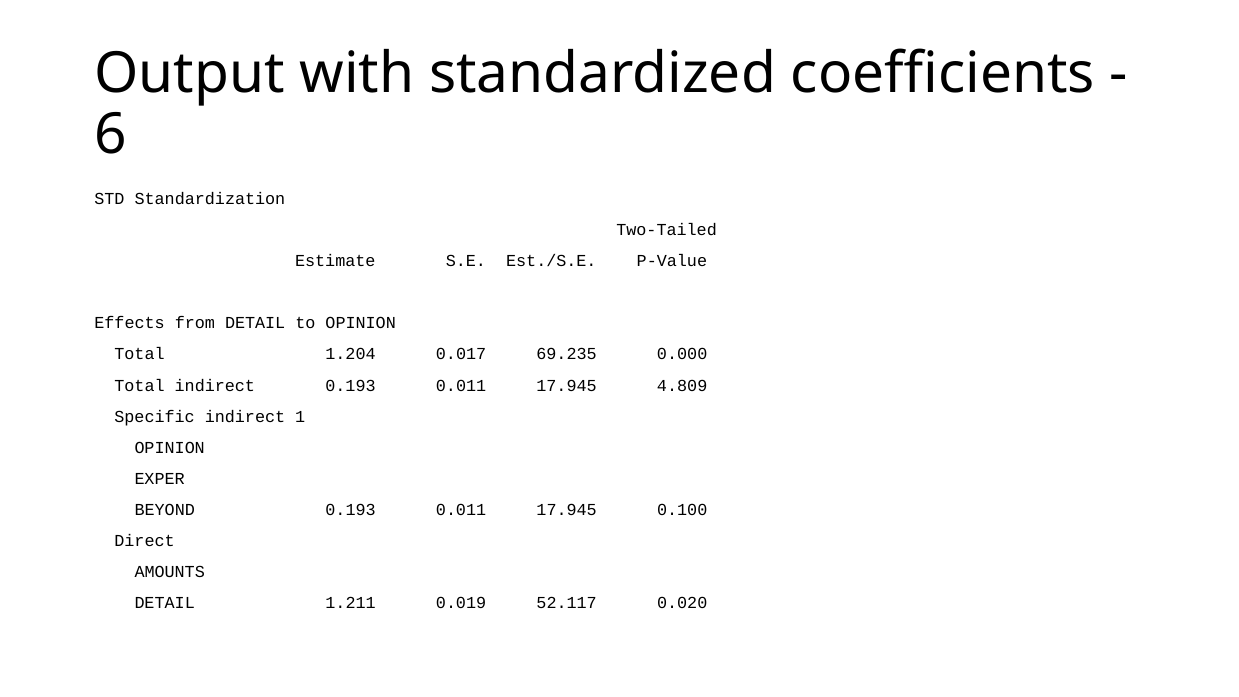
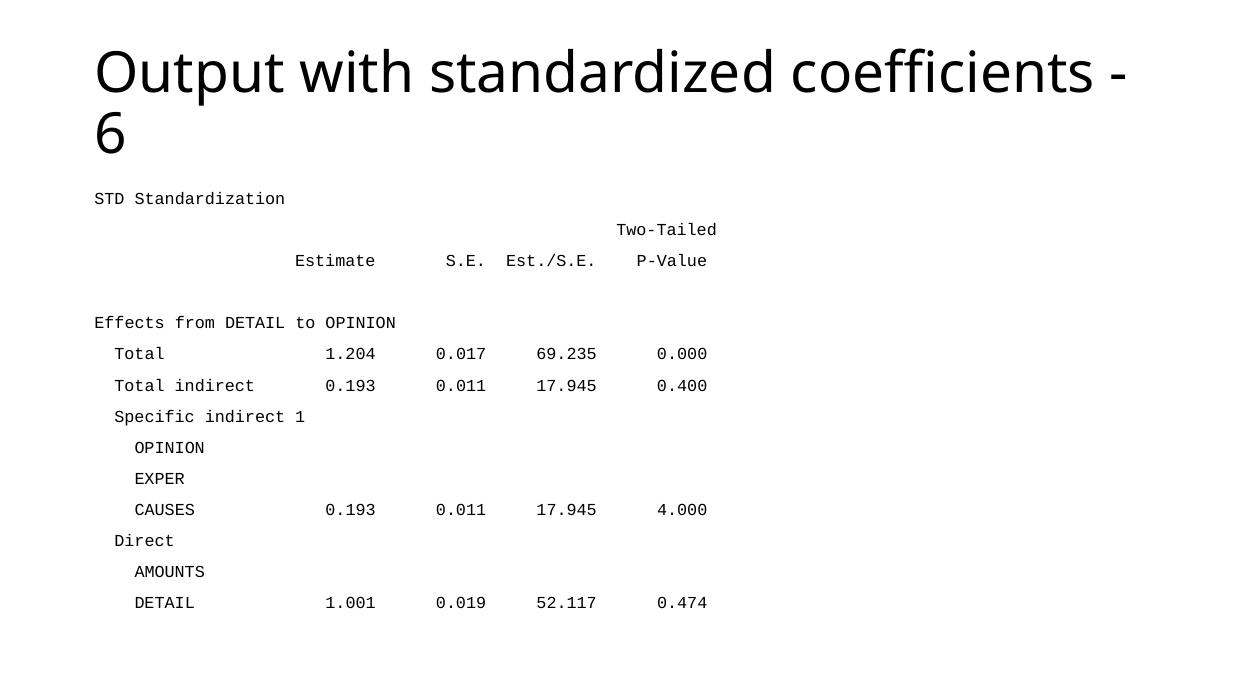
4.809: 4.809 -> 0.400 (682, 385)
BEYOND: BEYOND -> CAUSES (165, 510)
0.100: 0.100 -> 4.000 (682, 510)
1.211: 1.211 -> 1.001 (351, 603)
0.020: 0.020 -> 0.474 (682, 603)
